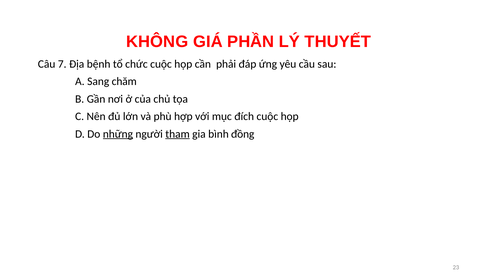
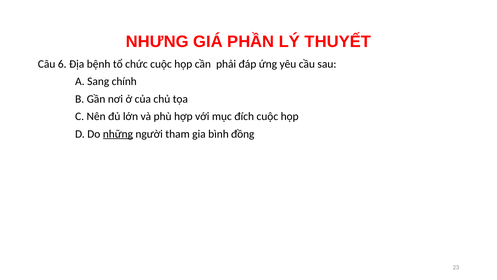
KHÔNG: KHÔNG -> NHƯNG (157, 42)
7: 7 -> 6 (62, 64)
chăm: chăm -> chính (124, 81)
tham underline: present -> none (178, 134)
